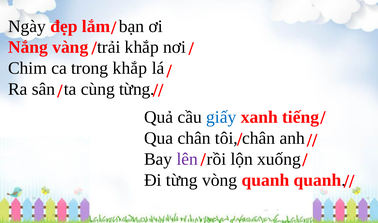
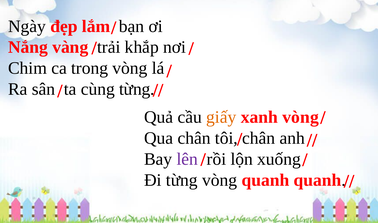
trong khắp: khắp -> vòng (130, 68)
giấy colour: blue -> orange (221, 117)
xanh tiếng: tiếng -> vòng (301, 117)
